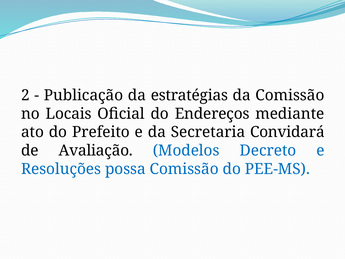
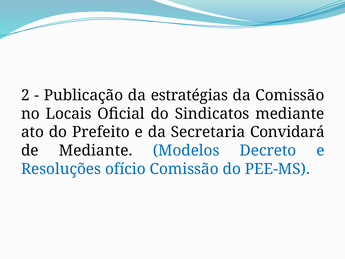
Endereços: Endereços -> Sindicatos (212, 114)
de Avaliação: Avaliação -> Mediante (96, 150)
possa: possa -> ofício (125, 169)
